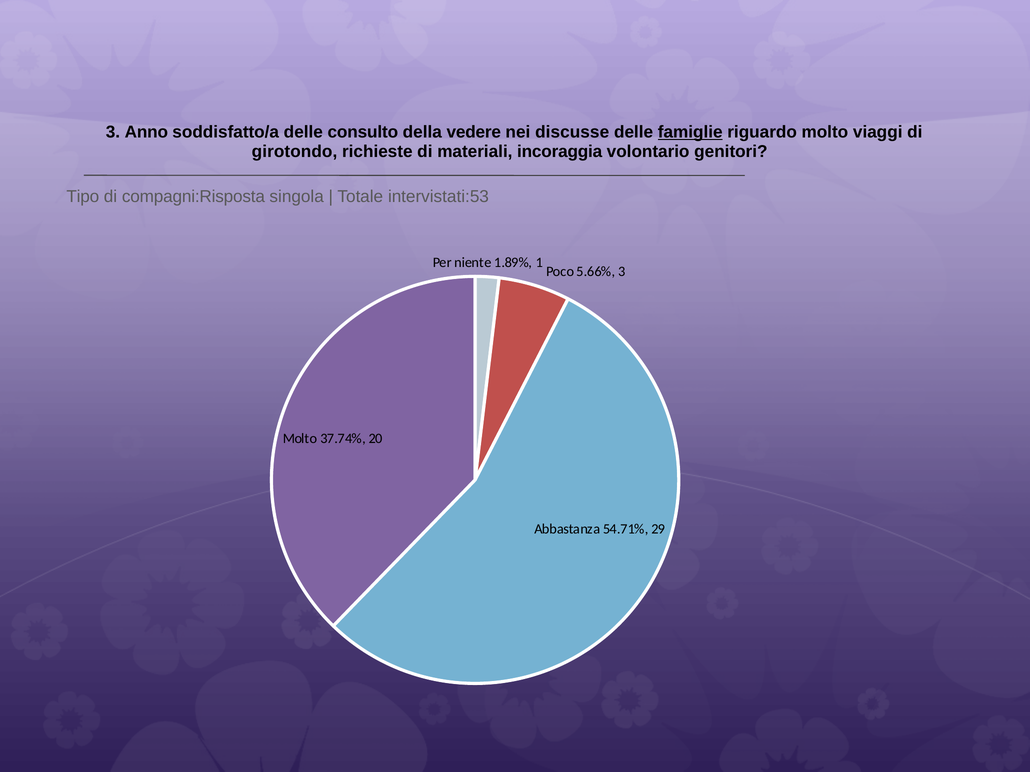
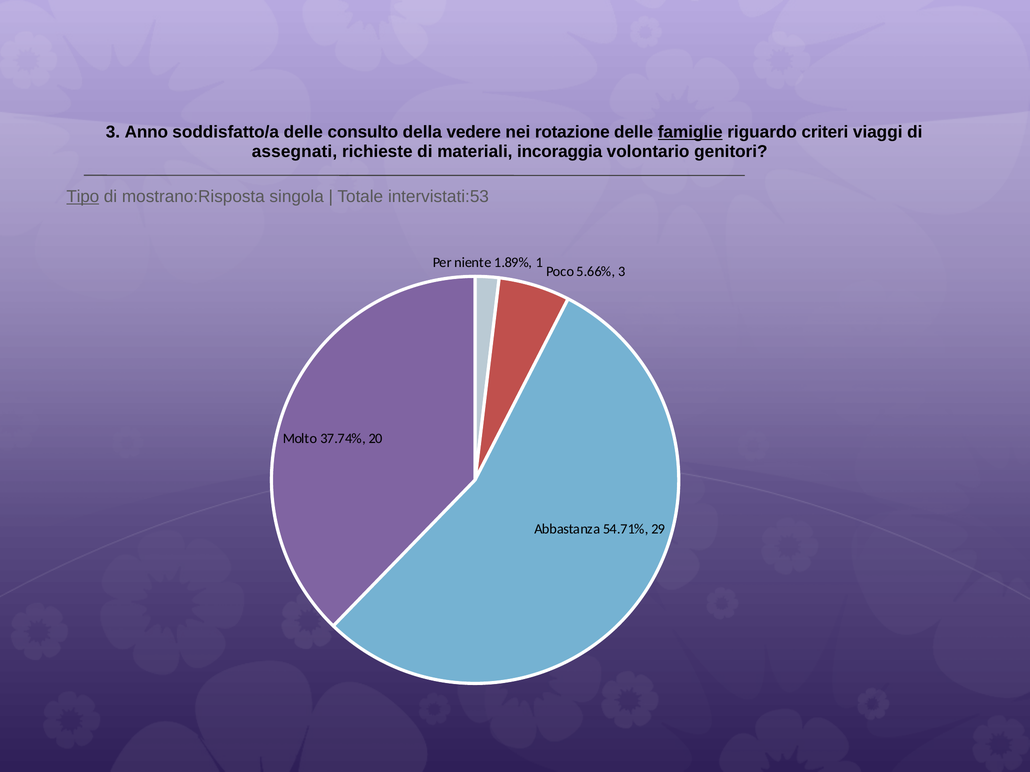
discusse: discusse -> rotazione (572, 132)
riguardo molto: molto -> criteri (825, 132)
girotondo: girotondo -> assegnati (294, 152)
Tipo underline: none -> present (83, 197)
compagni:Risposta: compagni:Risposta -> mostrano:Risposta (193, 197)
